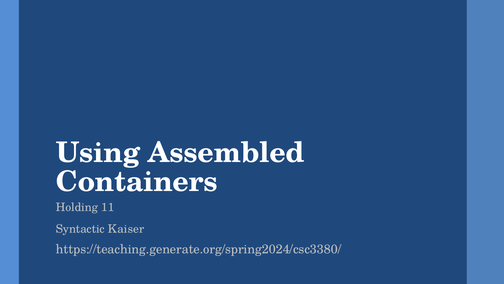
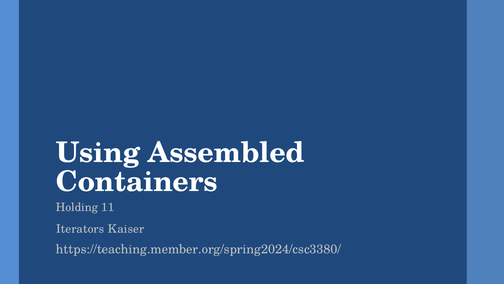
Syntactic: Syntactic -> Iterators (80, 229)
https://teaching.generate.org/spring2024/csc3380/: https://teaching.generate.org/spring2024/csc3380/ -> https://teaching.member.org/spring2024/csc3380/ (199, 249)
